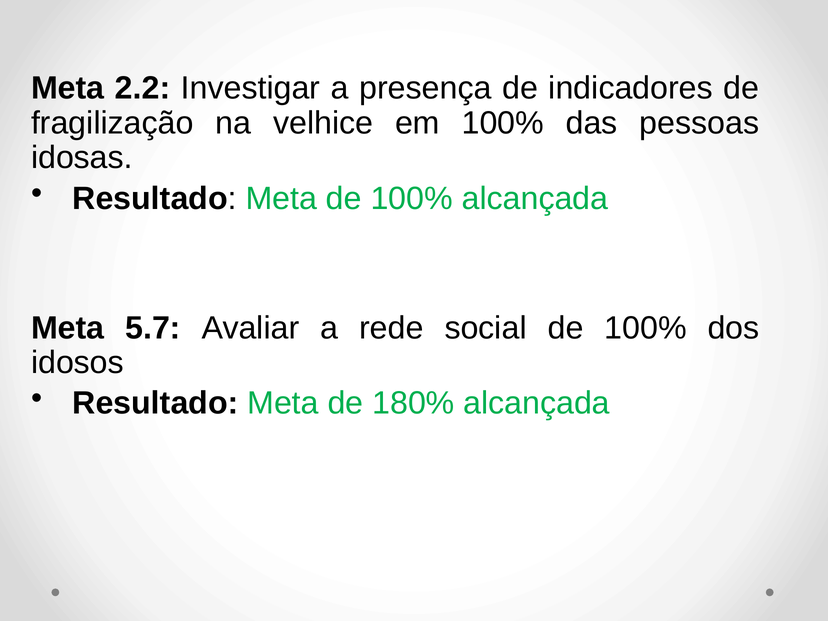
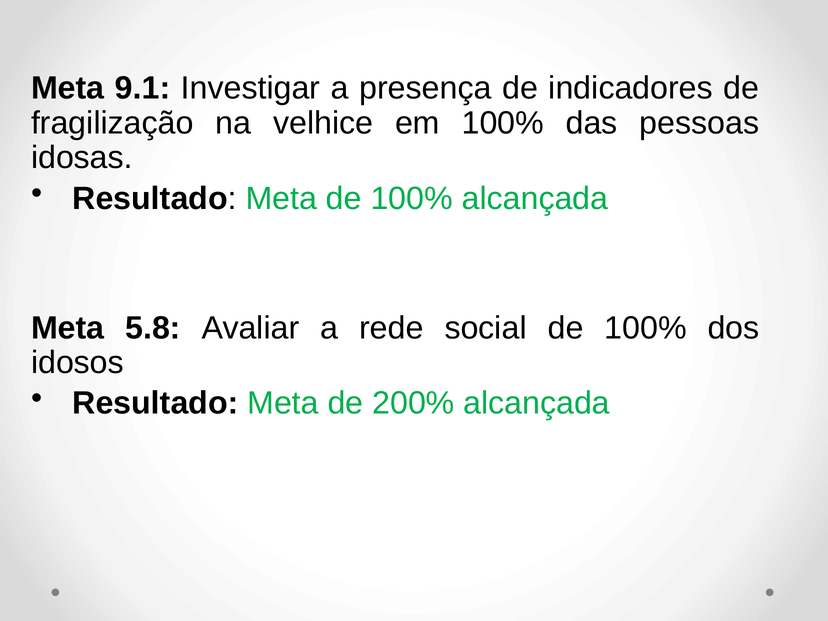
2.2: 2.2 -> 9.1 (143, 88)
5.7: 5.7 -> 5.8 (153, 328)
180%: 180% -> 200% (413, 403)
